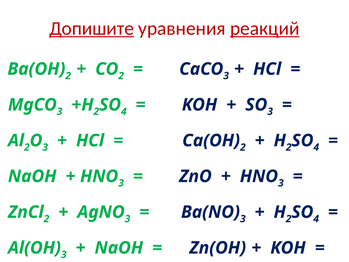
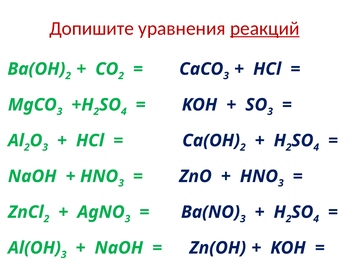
Допишите underline: present -> none (92, 28)
